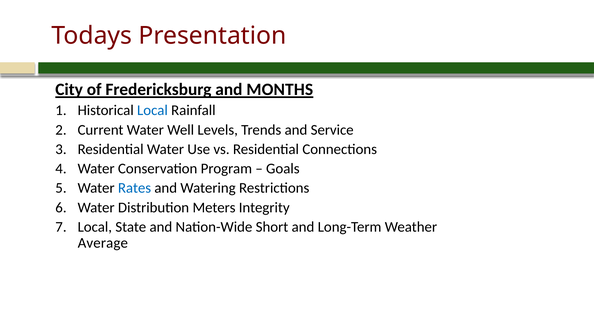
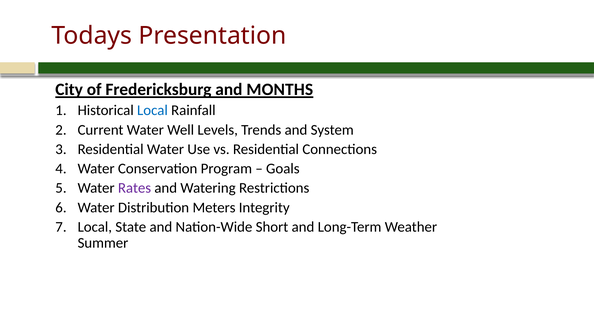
Service: Service -> System (332, 130)
Rates colour: blue -> purple (135, 188)
Average: Average -> Summer (103, 243)
